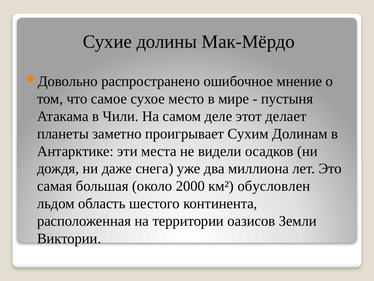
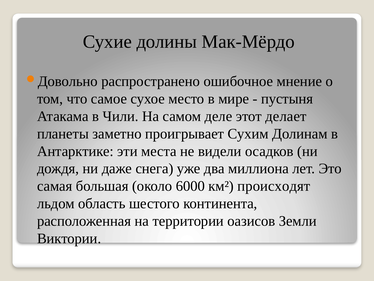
2000: 2000 -> 6000 (190, 186)
обусловлен: обусловлен -> происходят (274, 186)
